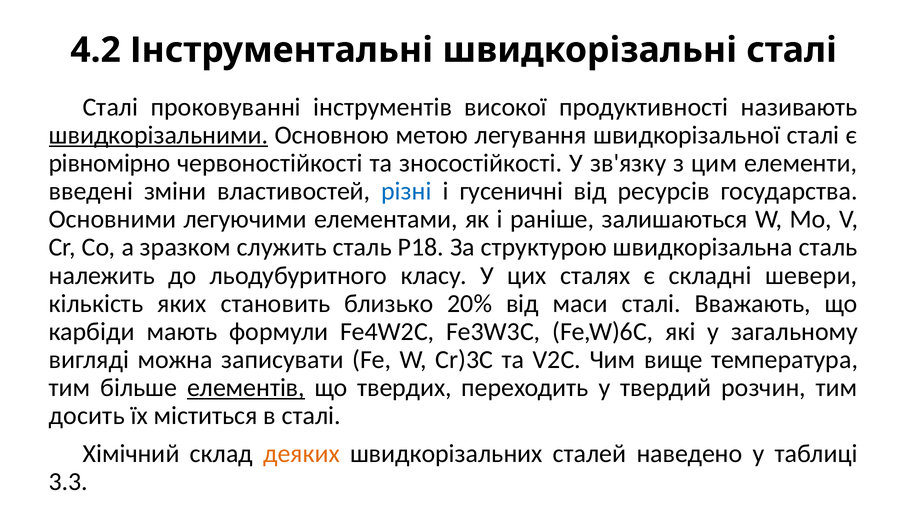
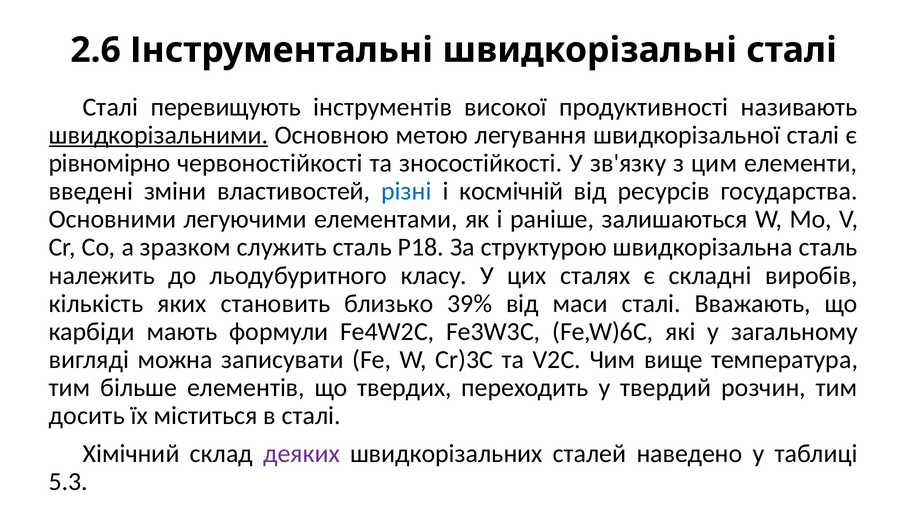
4.2: 4.2 -> 2.6 (96, 50)
проковуванні: проковуванні -> перевищують (226, 107)
гусеничні: гусеничні -> космічній (511, 191)
шевери: шевери -> виробів (811, 275)
20%: 20% -> 39% (470, 303)
елементів underline: present -> none (246, 387)
деяких colour: orange -> purple (301, 453)
3.3: 3.3 -> 5.3 (68, 481)
